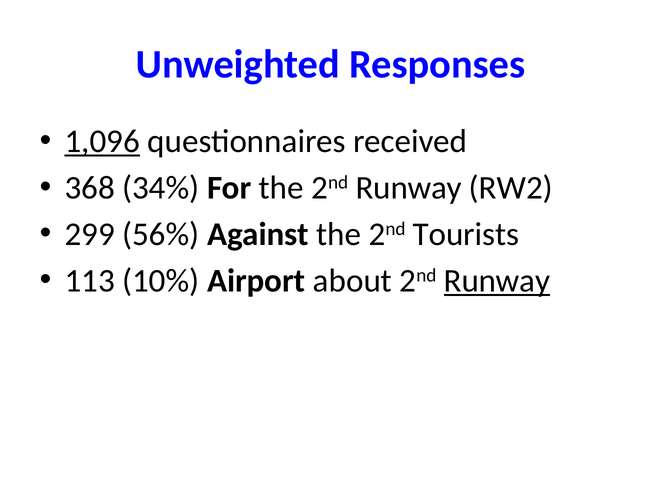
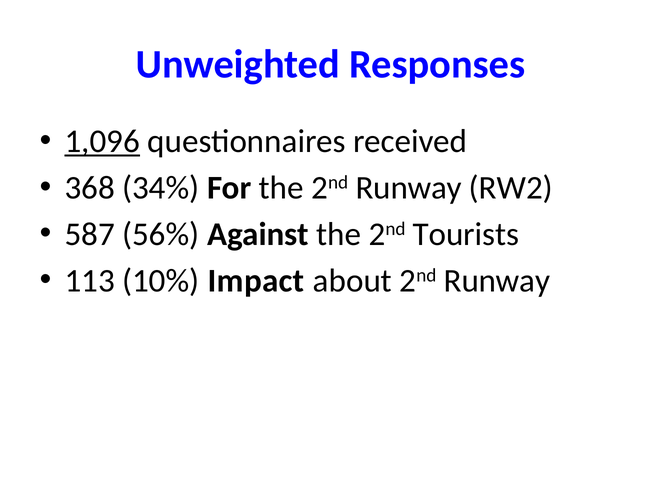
299: 299 -> 587 (90, 234)
Airport: Airport -> Impact (256, 280)
Runway underline: present -> none (497, 280)
